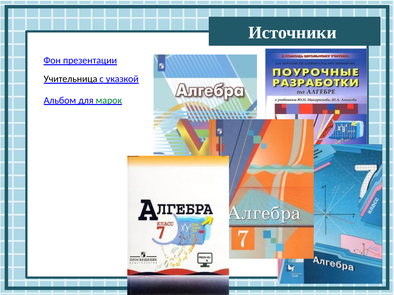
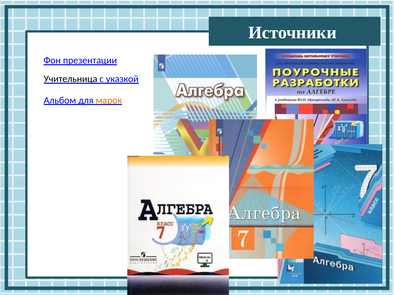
марок colour: green -> orange (109, 100)
